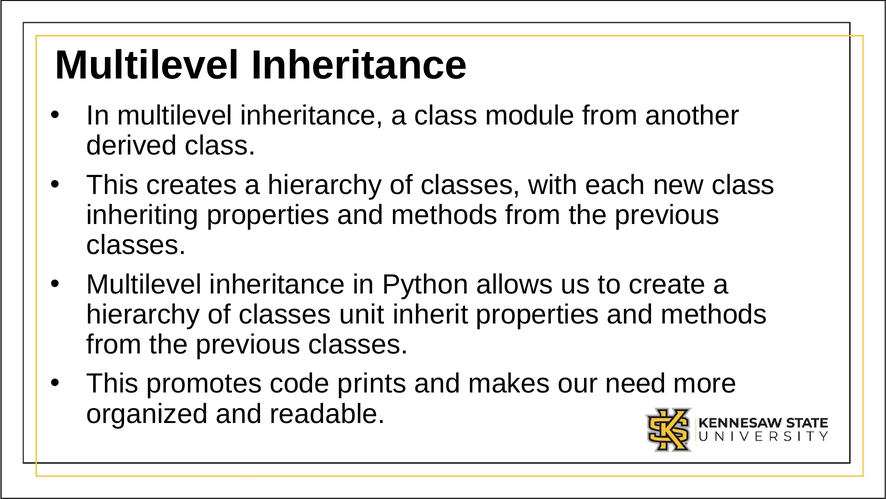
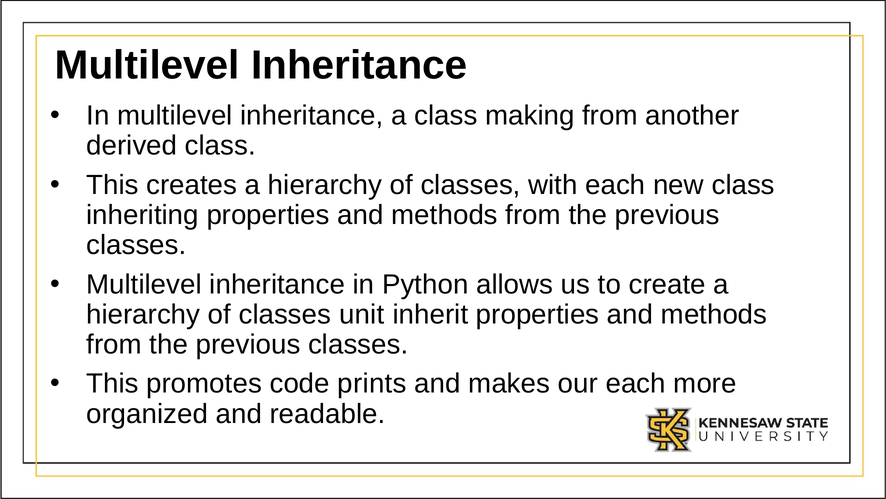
module: module -> making (530, 116)
our need: need -> each (636, 383)
